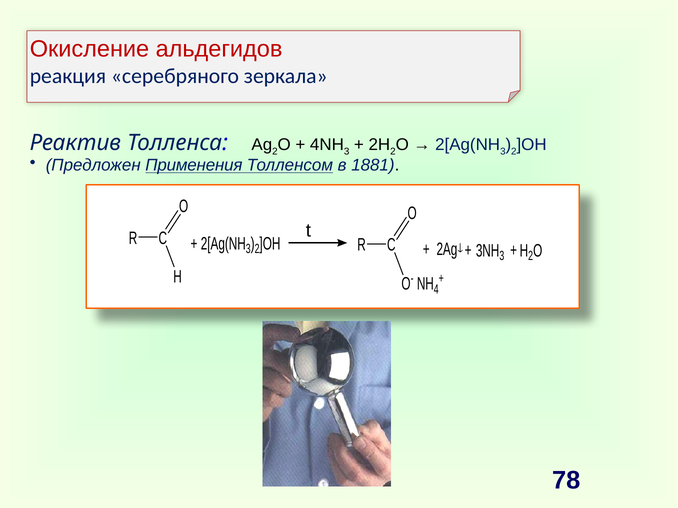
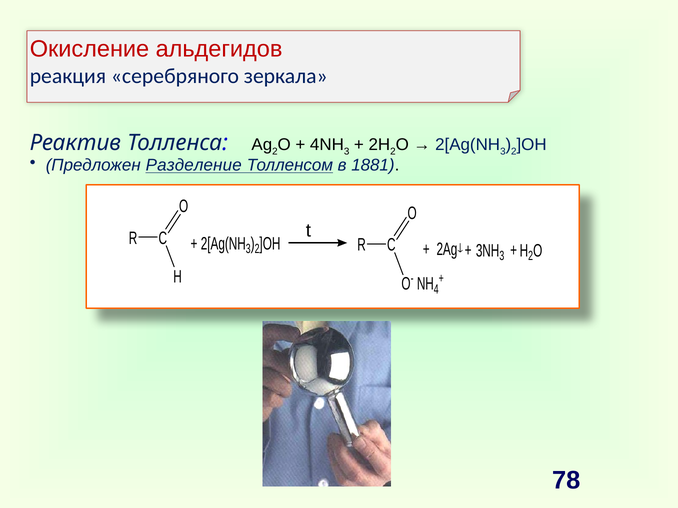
Применения: Применения -> Разделение (194, 165)
